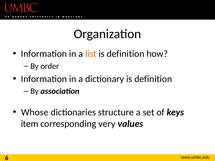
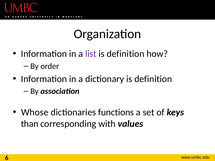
list colour: orange -> purple (91, 54)
structure: structure -> functions (116, 112)
item: item -> than (30, 124)
very: very -> with (107, 124)
